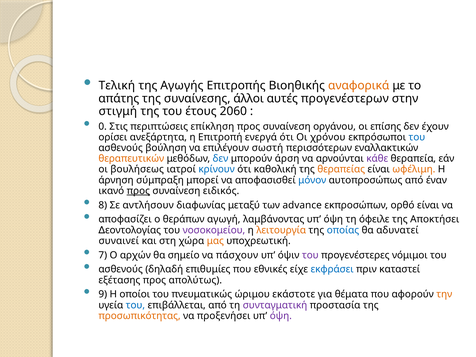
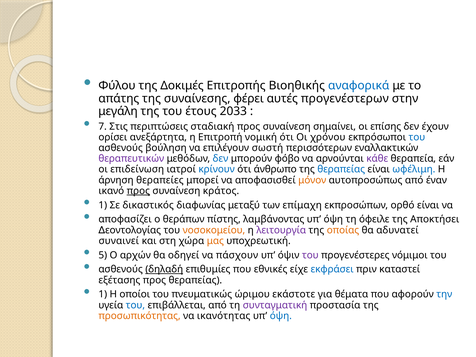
Τελική: Τελική -> Φύλου (117, 86)
Αγωγής: Αγωγής -> Δοκιμές (182, 86)
αναφορικά colour: orange -> blue (359, 86)
άλλοι: άλλοι -> φέρει (249, 99)
στιγμή: στιγμή -> μεγάλη (118, 111)
2060: 2060 -> 2033 (233, 111)
0: 0 -> 7 (103, 126)
επίκληση: επίκληση -> σταδιακή (212, 126)
οργάνου: οργάνου -> σημαίνει (335, 126)
ενεργά: ενεργά -> νομική (261, 137)
θεραπευτικών colour: orange -> purple (131, 159)
άρση: άρση -> φόβο (287, 159)
βουλήσεως: βουλήσεως -> επιδείνωση (137, 169)
καθολική: καθολική -> άνθρωπο (275, 169)
θεραπείας colour: orange -> blue (341, 169)
ωφέλιμη colour: orange -> blue (414, 169)
σύμπραξη: σύμπραξη -> θεραπείες (160, 180)
μόνον colour: blue -> orange (312, 180)
ειδικός: ειδικός -> κράτος (221, 191)
8: 8 -> 1 (103, 205)
αντλήσουν: αντλήσουν -> δικαστικός (148, 205)
advance: advance -> επίμαχη (302, 205)
αγωγή: αγωγή -> πίστης (224, 219)
νοσοκομείου colour: purple -> orange (214, 230)
λειτουργία colour: orange -> purple (281, 230)
οποίας colour: blue -> orange (343, 230)
7: 7 -> 5 (103, 255)
σημείο: σημείο -> οδηγεί (184, 255)
δηλαδή underline: none -> present (164, 269)
προς απολύτως: απολύτως -> θεραπείας (195, 280)
9: 9 -> 1 (103, 294)
την colour: orange -> blue (444, 294)
προξενήσει: προξενήσει -> ικανότητας (224, 316)
όψη colour: purple -> blue (281, 316)
